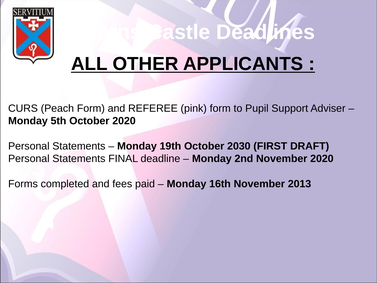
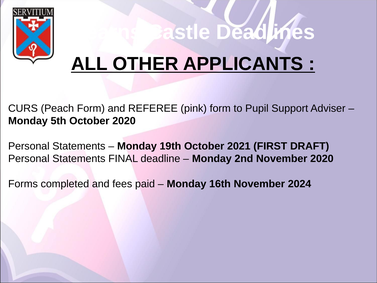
2030: 2030 -> 2021 (239, 146)
2013: 2013 -> 2024 (300, 184)
